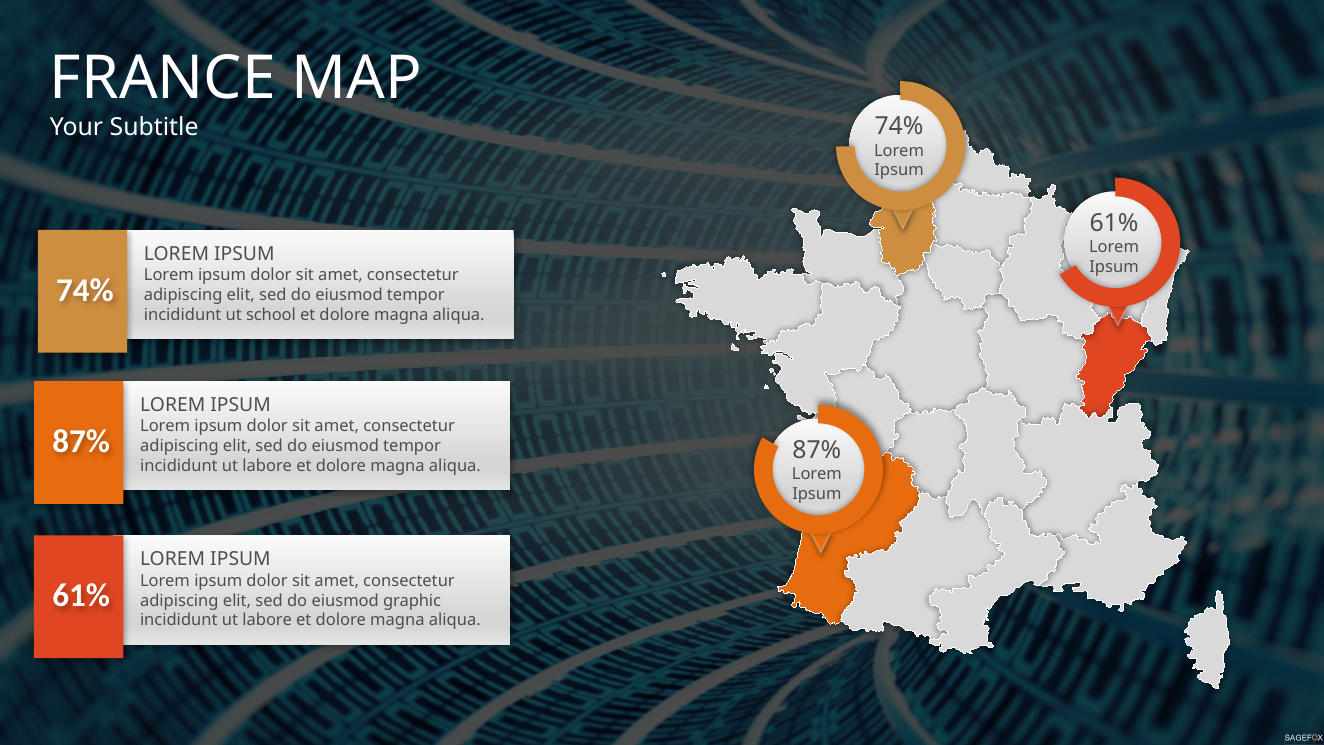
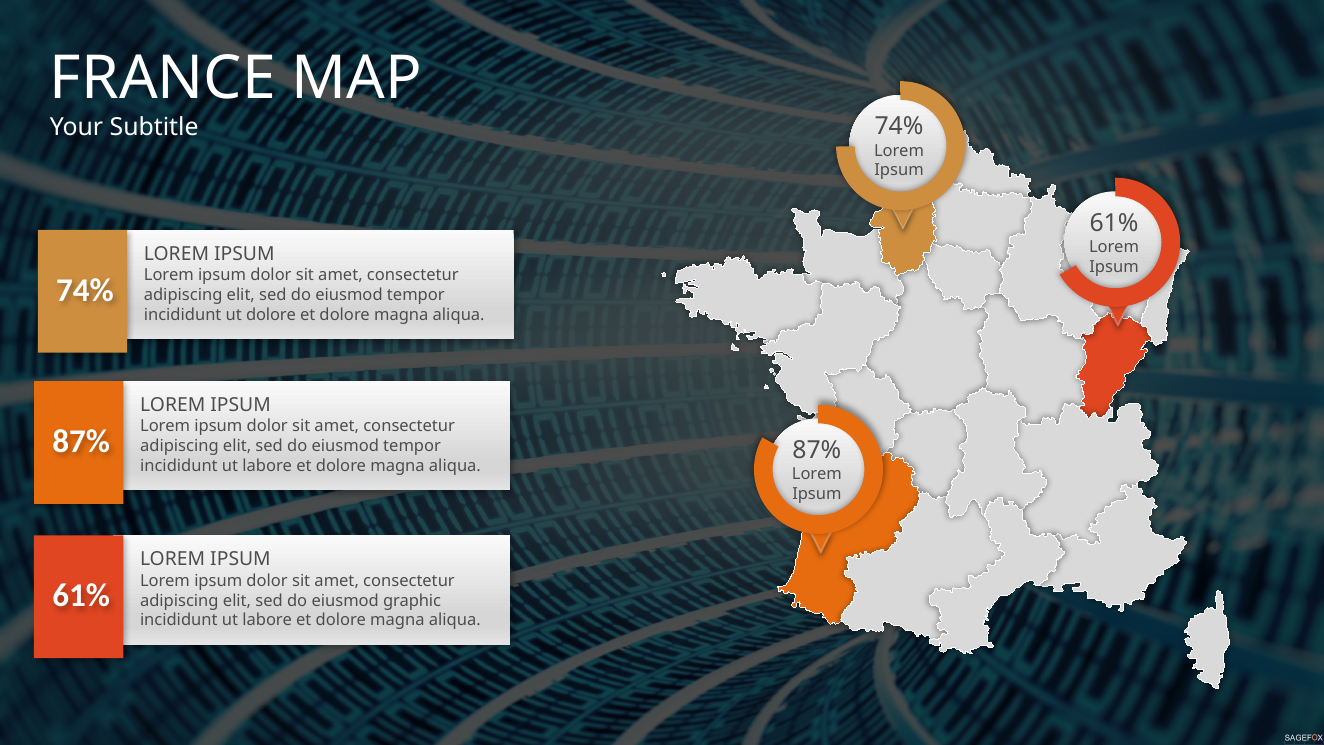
ut school: school -> dolore (271, 315)
